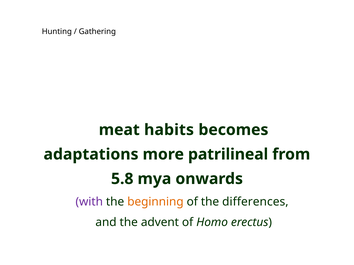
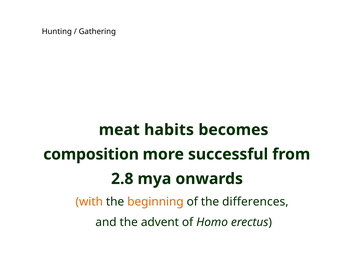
adaptations: adaptations -> composition (91, 155)
patrilineal: patrilineal -> successful (228, 155)
5.8: 5.8 -> 2.8 (122, 179)
with colour: purple -> orange (89, 202)
